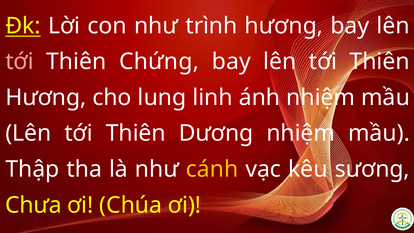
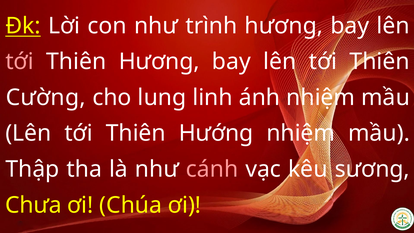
Thiên Chứng: Chứng -> Hương (159, 62)
Hương: Hương -> Cường (46, 97)
Dương: Dương -> Hướng (216, 133)
cánh colour: yellow -> pink (212, 169)
